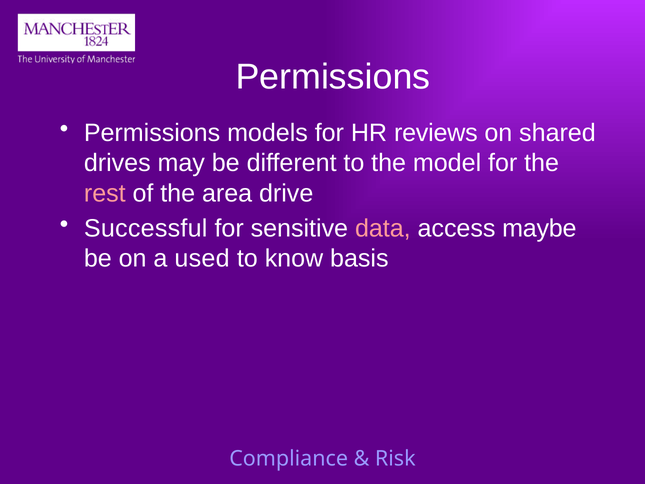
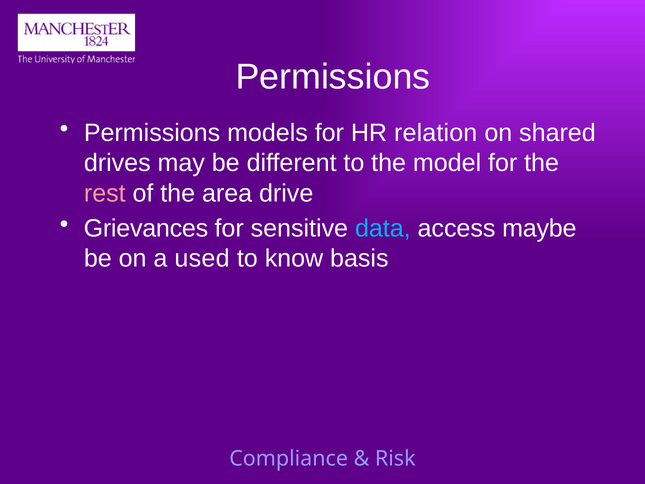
reviews: reviews -> relation (436, 133)
Successful: Successful -> Grievances (146, 228)
data colour: pink -> light blue (383, 228)
